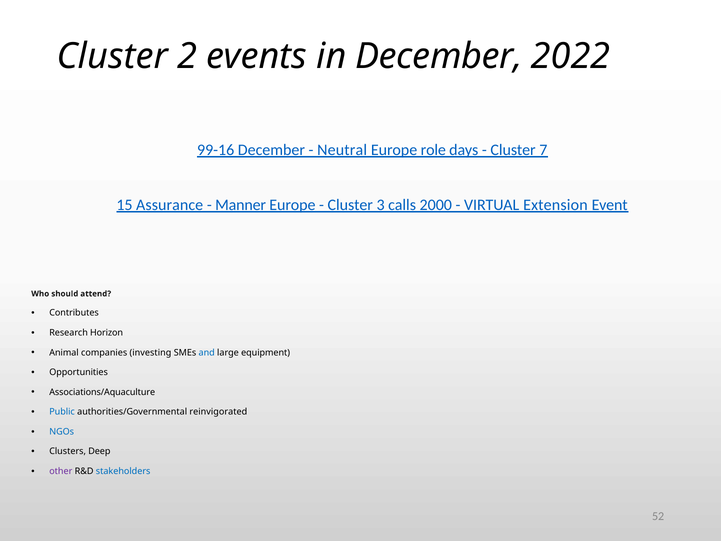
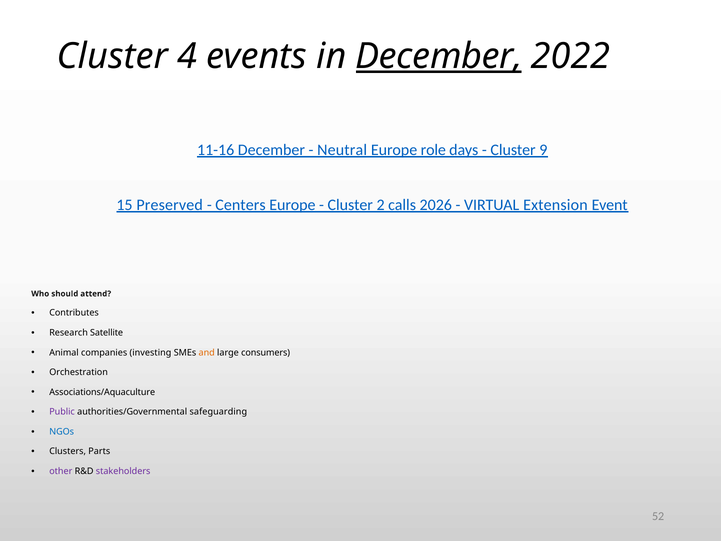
2: 2 -> 4 (187, 56)
December underline: none -> present (439, 56)
99-16: 99-16 -> 11-16 (216, 150)
7: 7 -> 9 (543, 150)
Assurance: Assurance -> Preserved (170, 205)
Manner: Manner -> Centers (240, 205)
3: 3 -> 2 (381, 205)
2000: 2000 -> 2026 (436, 205)
Horizon: Horizon -> Satellite (107, 333)
and colour: blue -> orange (207, 352)
equipment: equipment -> consumers (266, 352)
Opportunities: Opportunities -> Orchestration (79, 372)
Public colour: blue -> purple (62, 412)
reinvigorated: reinvigorated -> safeguarding (218, 412)
Deep: Deep -> Parts (99, 451)
stakeholders colour: blue -> purple (123, 471)
